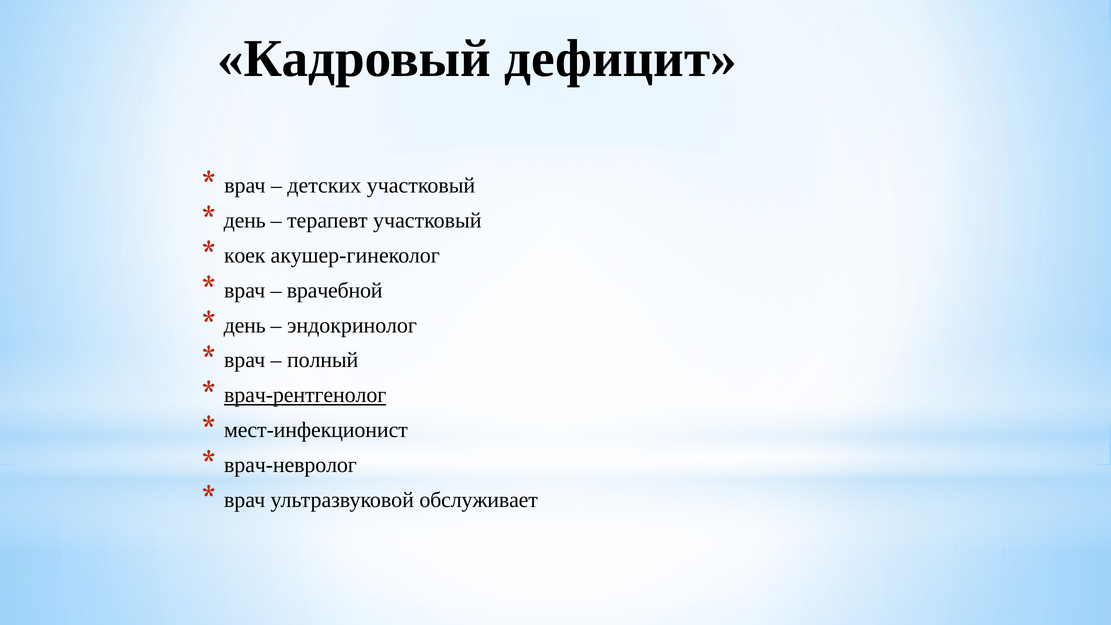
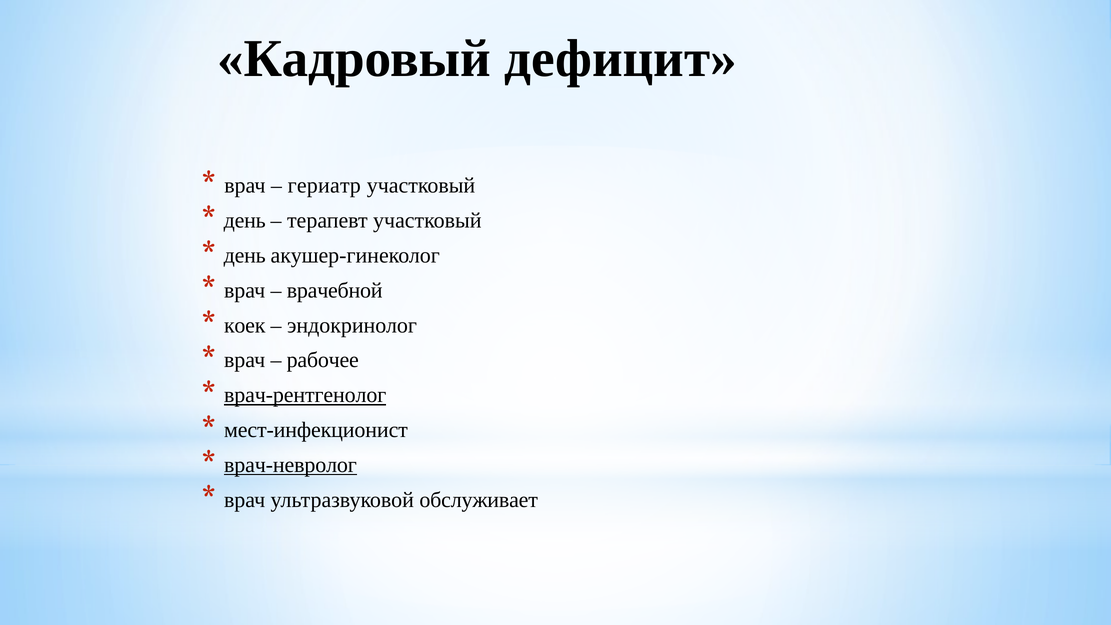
детских: детских -> гериатр (324, 186)
коек: коек -> день (245, 255)
день: день -> коек (245, 325)
полный: полный -> рабочее (323, 360)
врач-невролог underline: none -> present (290, 465)
